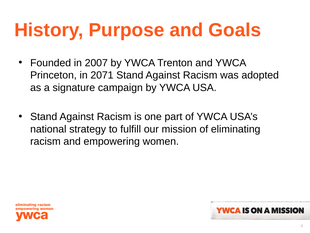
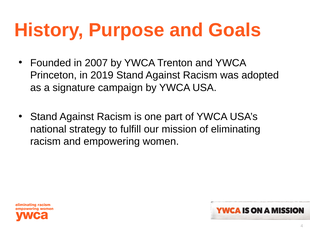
2071: 2071 -> 2019 (102, 75)
